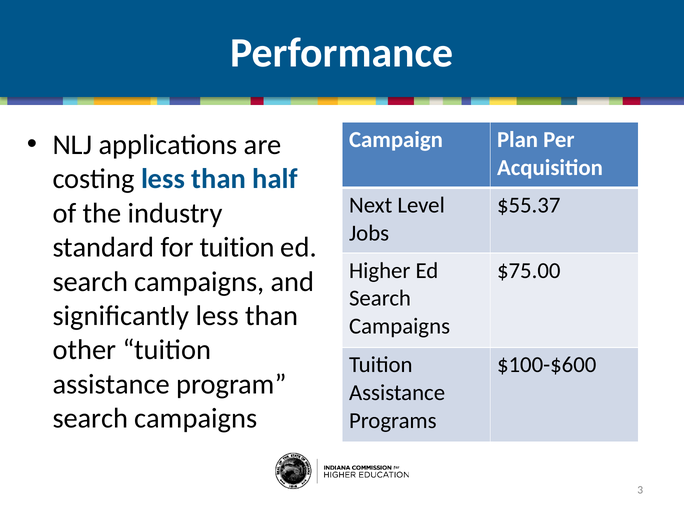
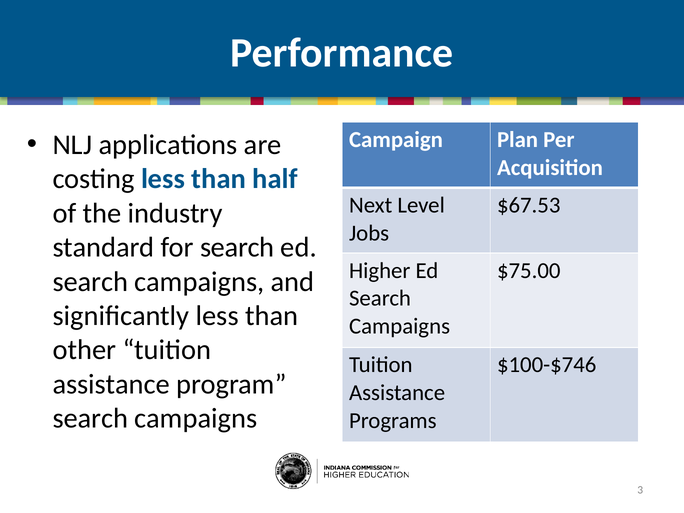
$55.37: $55.37 -> $67.53 (529, 205)
for tuition: tuition -> search (237, 247)
$100-$600: $100-$600 -> $100-$746 (547, 365)
